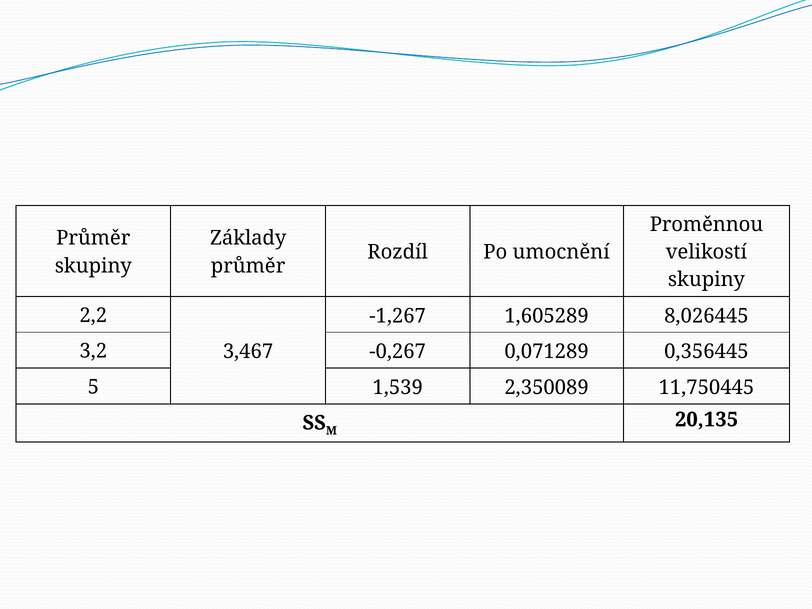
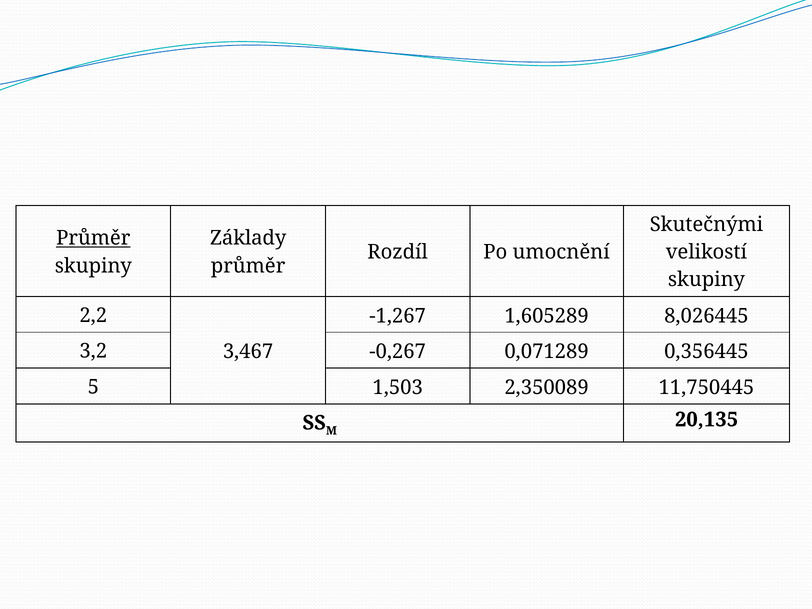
Proměnnou: Proměnnou -> Skutečnými (706, 224)
Průměr underline: none -> present (93, 238)
1,539: 1,539 -> 1,503 (398, 387)
